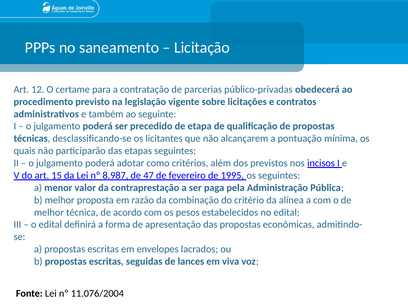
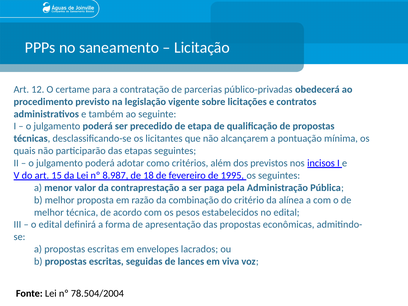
47: 47 -> 18 (149, 175)
11.076/2004: 11.076/2004 -> 78.504/2004 (97, 294)
